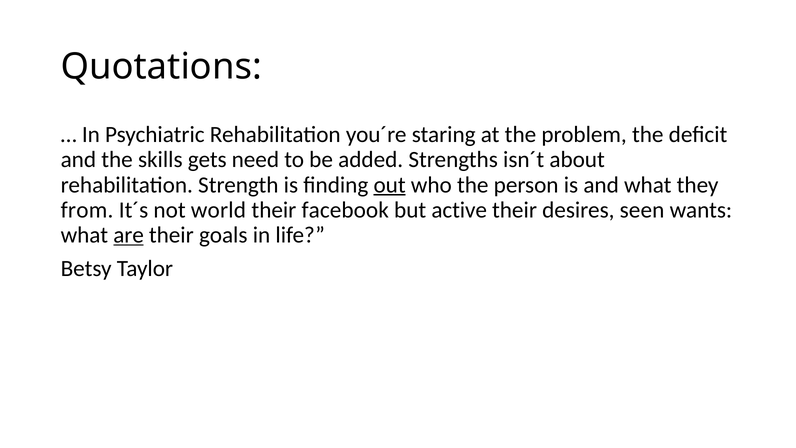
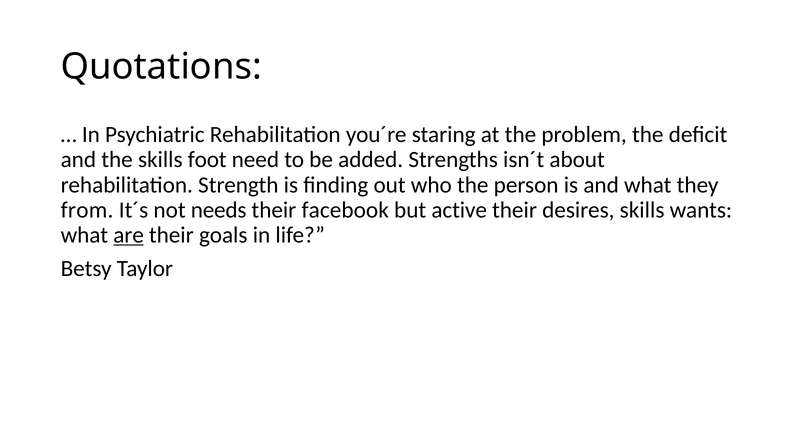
gets: gets -> foot (207, 160)
out underline: present -> none (390, 185)
world: world -> needs (219, 210)
desires seen: seen -> skills (642, 210)
